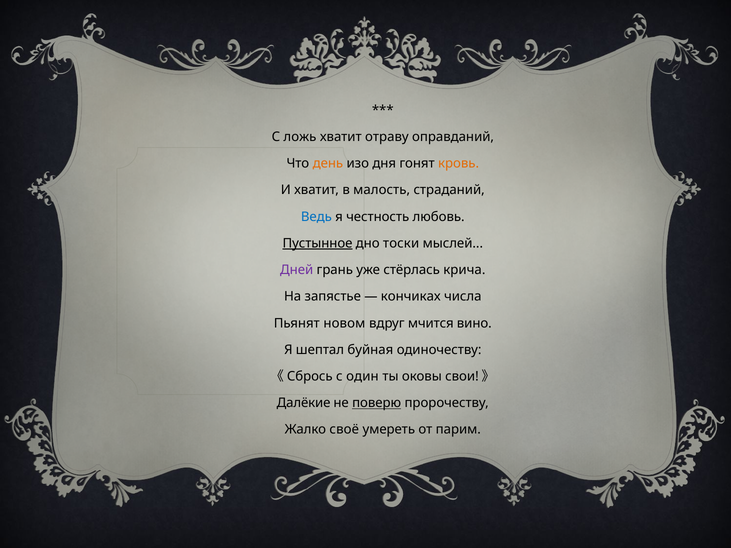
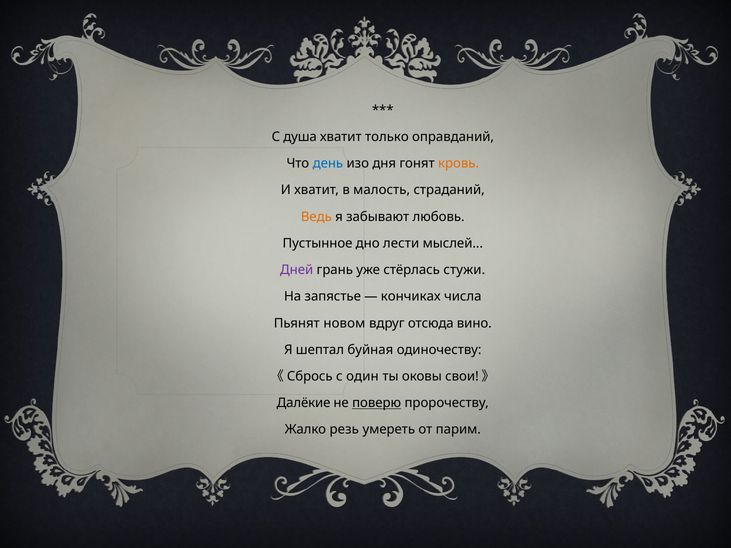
ложь: ложь -> душа (300, 137)
отраву: отраву -> только (387, 137)
день colour: orange -> blue (328, 164)
Ведь colour: blue -> orange (316, 217)
честность: честность -> забывают (378, 217)
Пустынное underline: present -> none (317, 243)
тоски: тоски -> лести (401, 243)
крича: крича -> стужи (464, 270)
мчится: мчится -> отсюда (431, 323)
своё: своё -> резь (344, 430)
